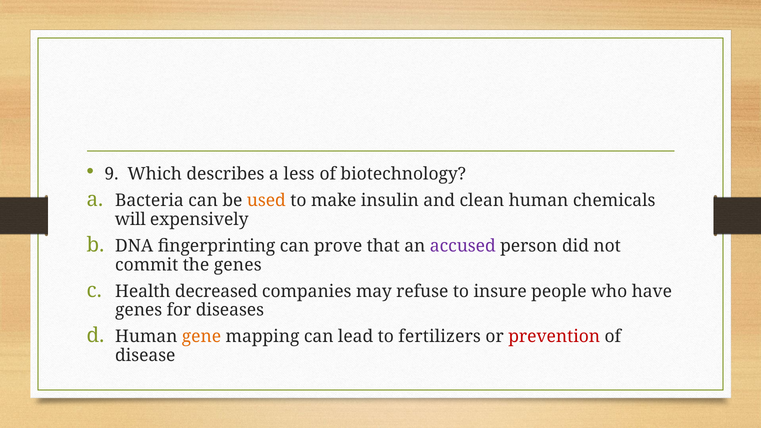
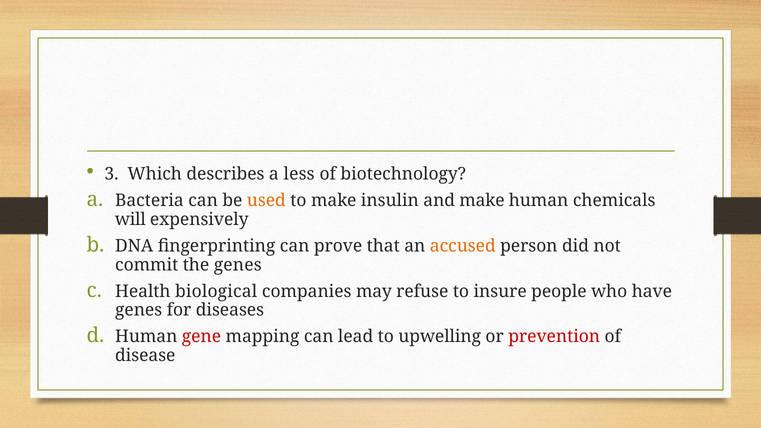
9: 9 -> 3 (111, 174)
and clean: clean -> make (482, 201)
accused colour: purple -> orange (463, 246)
decreased: decreased -> biological (216, 291)
gene colour: orange -> red (201, 337)
fertilizers: fertilizers -> upwelling (440, 337)
